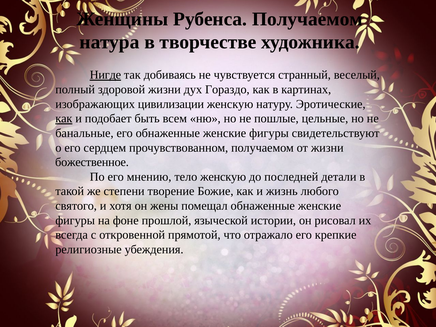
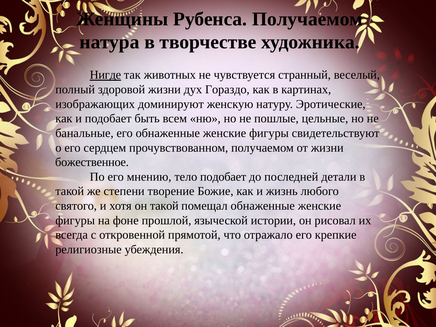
добиваясь: добиваясь -> животных (170, 75)
цивилизации: цивилизации -> доминируют (171, 104)
как underline: present -> none (64, 119)
тело женскую: женскую -> подобает (223, 177)
он жены: жены -> такой (164, 206)
